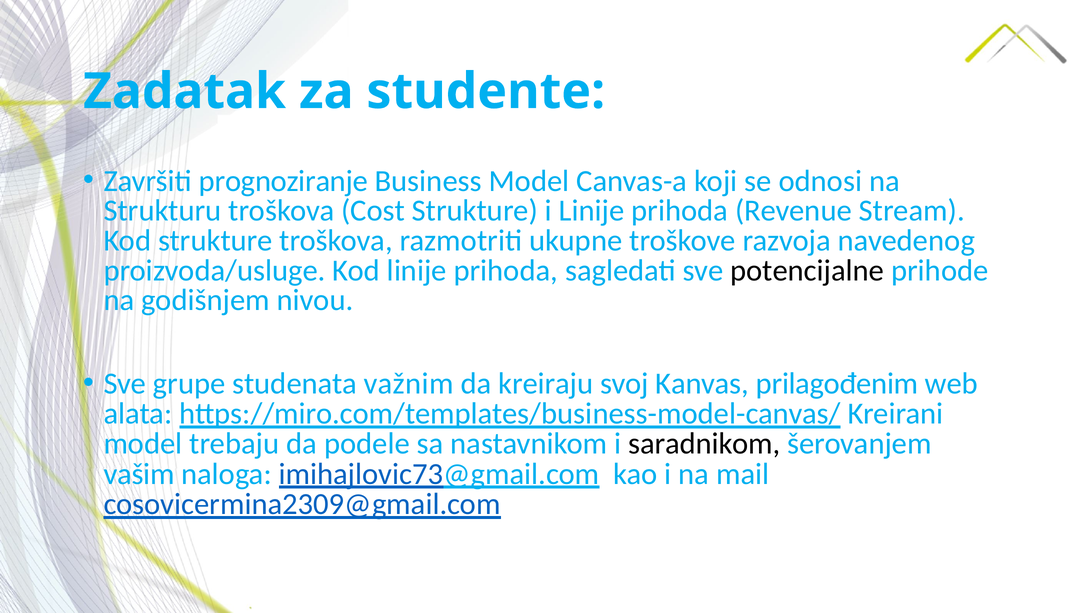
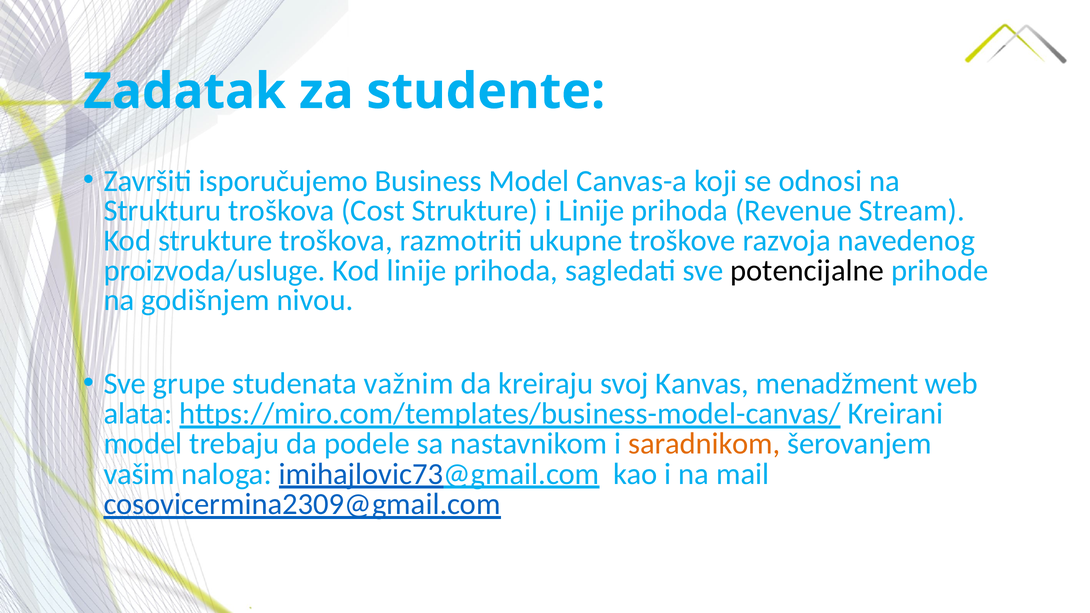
prognoziranje: prognoziranje -> isporučujemo (283, 181)
prilagođenim: prilagođenim -> menadžment (837, 384)
saradnikom colour: black -> orange (704, 444)
